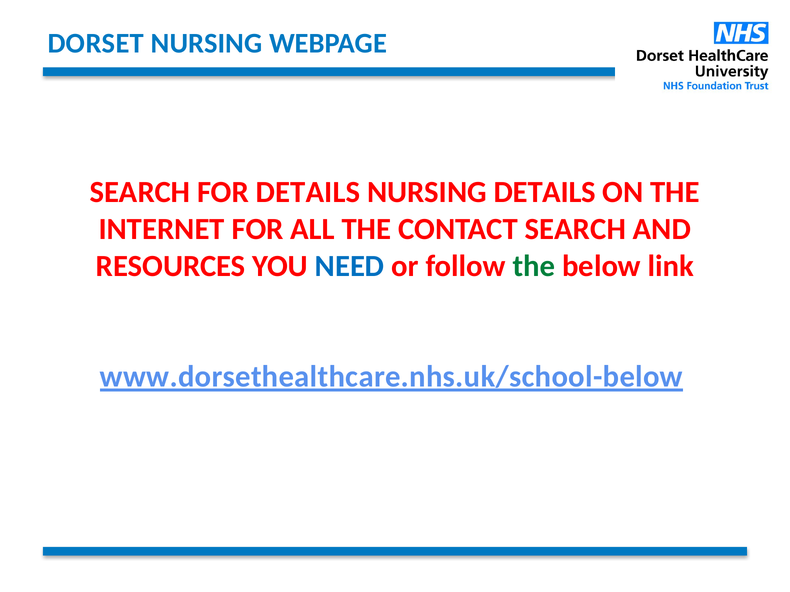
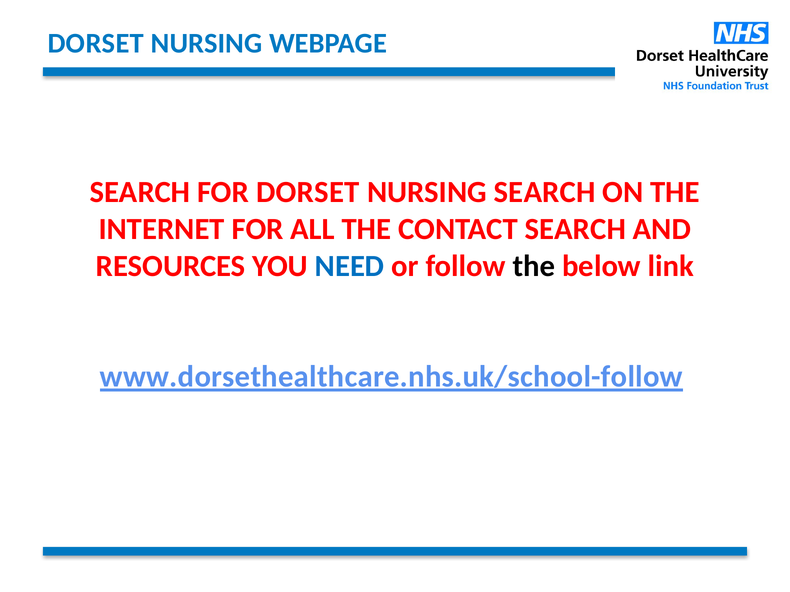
FOR DETAILS: DETAILS -> DORSET (308, 192)
NURSING DETAILS: DETAILS -> SEARCH (545, 192)
the colour: green -> black (534, 266)
www.dorsethealthcare.nhs.uk/school-below: www.dorsethealthcare.nhs.uk/school-below -> www.dorsethealthcare.nhs.uk/school-follow (391, 377)
